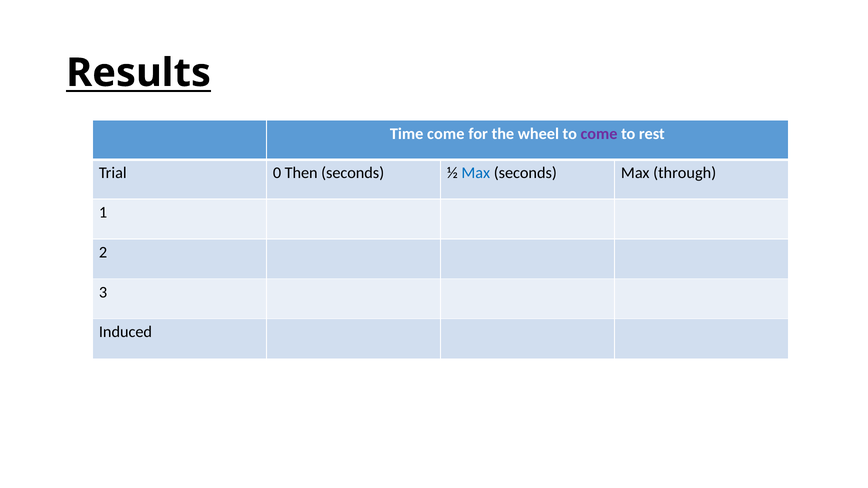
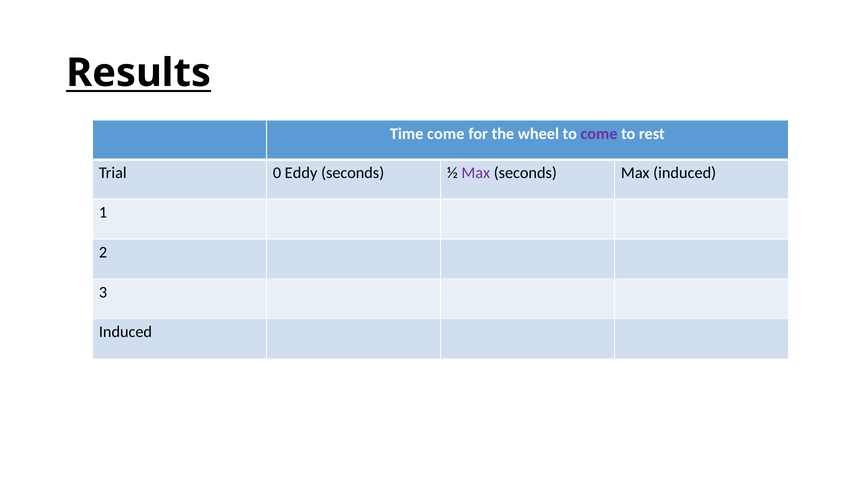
Then: Then -> Eddy (301, 173)
Max colour: blue -> purple (476, 173)
Max through: through -> induced (685, 173)
